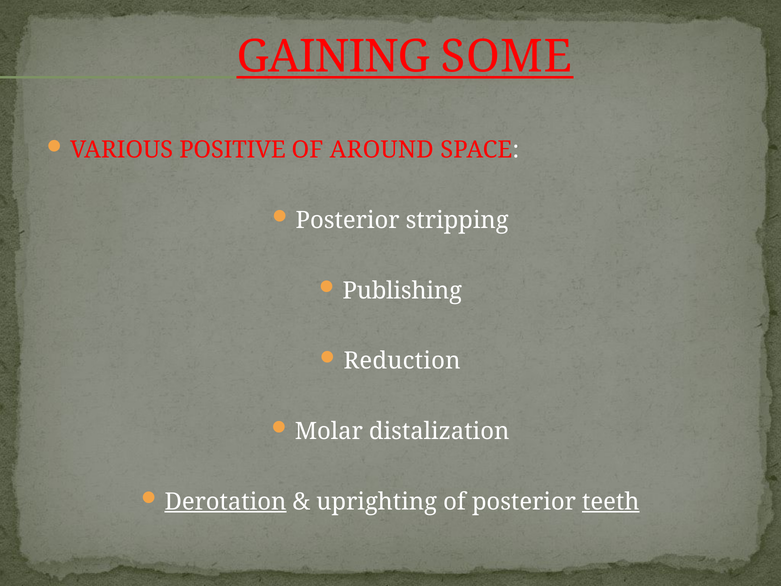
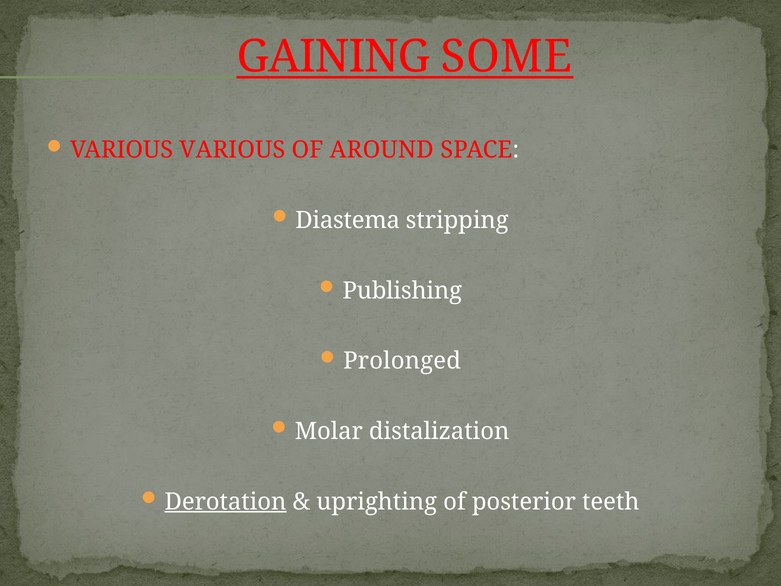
VARIOUS POSITIVE: POSITIVE -> VARIOUS (232, 150)
Posterior: Posterior -> Diastema (348, 220)
Reduction: Reduction -> Prolonged (402, 361)
teeth underline: present -> none (611, 501)
